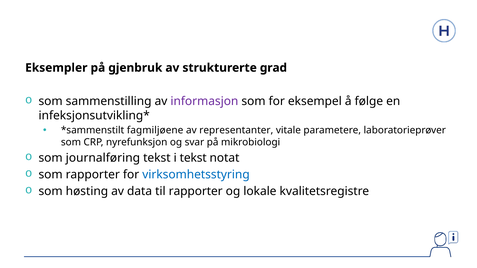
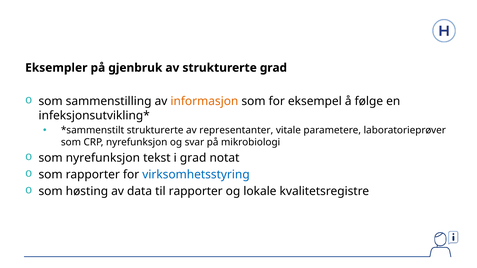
informasjon colour: purple -> orange (204, 101)
fagmiljøene: fagmiljøene -> strukturerte (155, 131)
som journalføring: journalføring -> nyrefunksjon (103, 158)
i tekst: tekst -> grad (193, 158)
